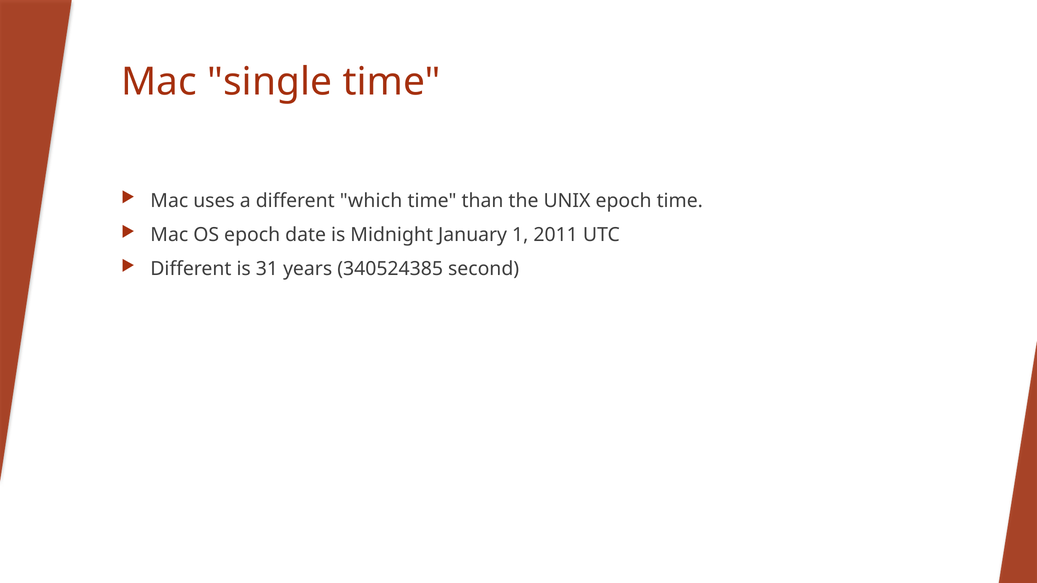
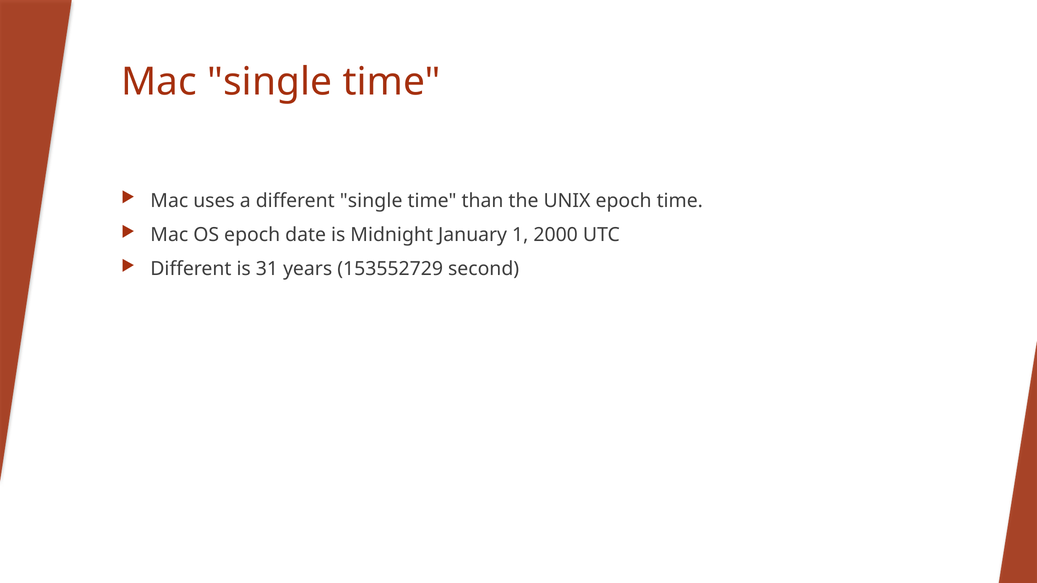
different which: which -> single (371, 201)
2011: 2011 -> 2000 (556, 235)
340524385: 340524385 -> 153552729 (390, 269)
